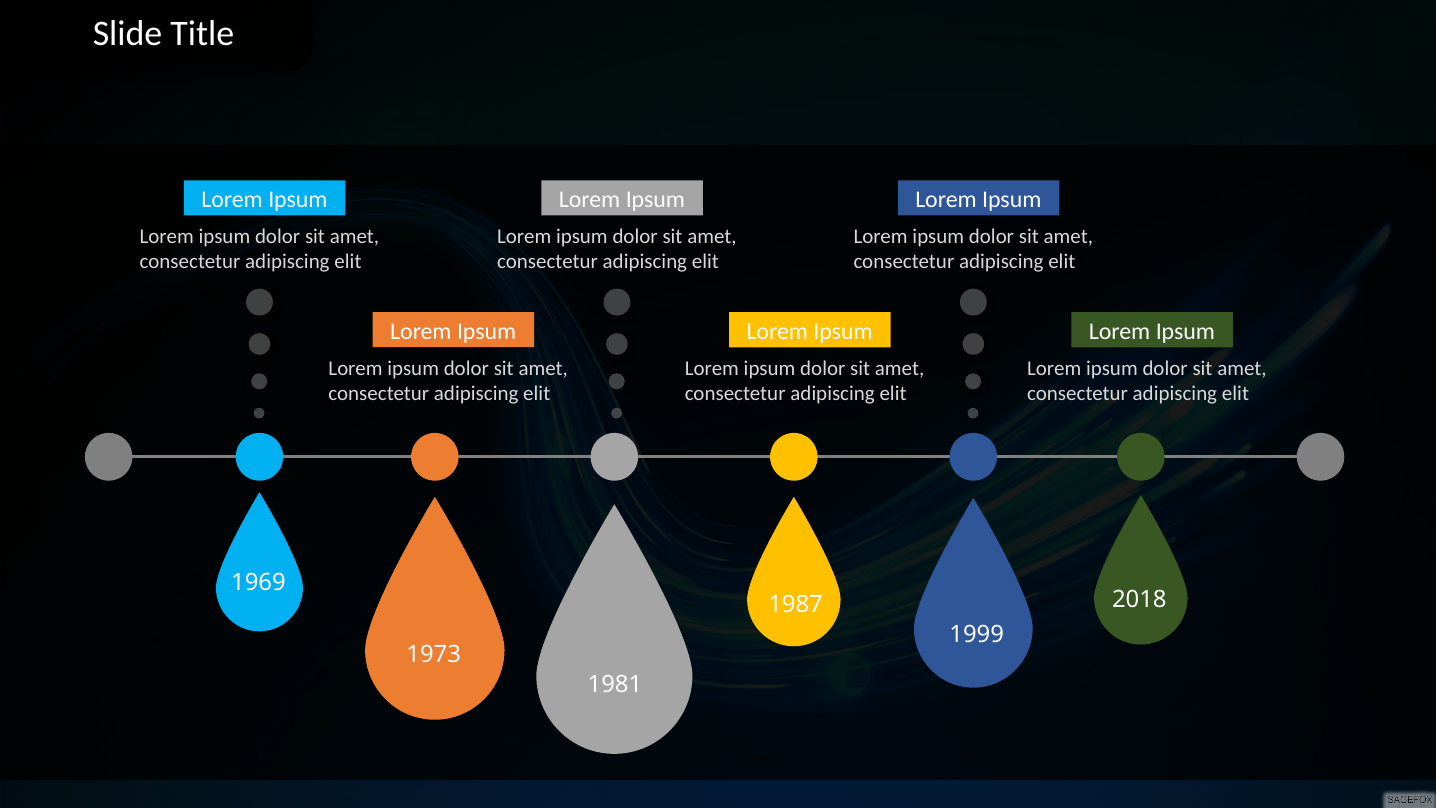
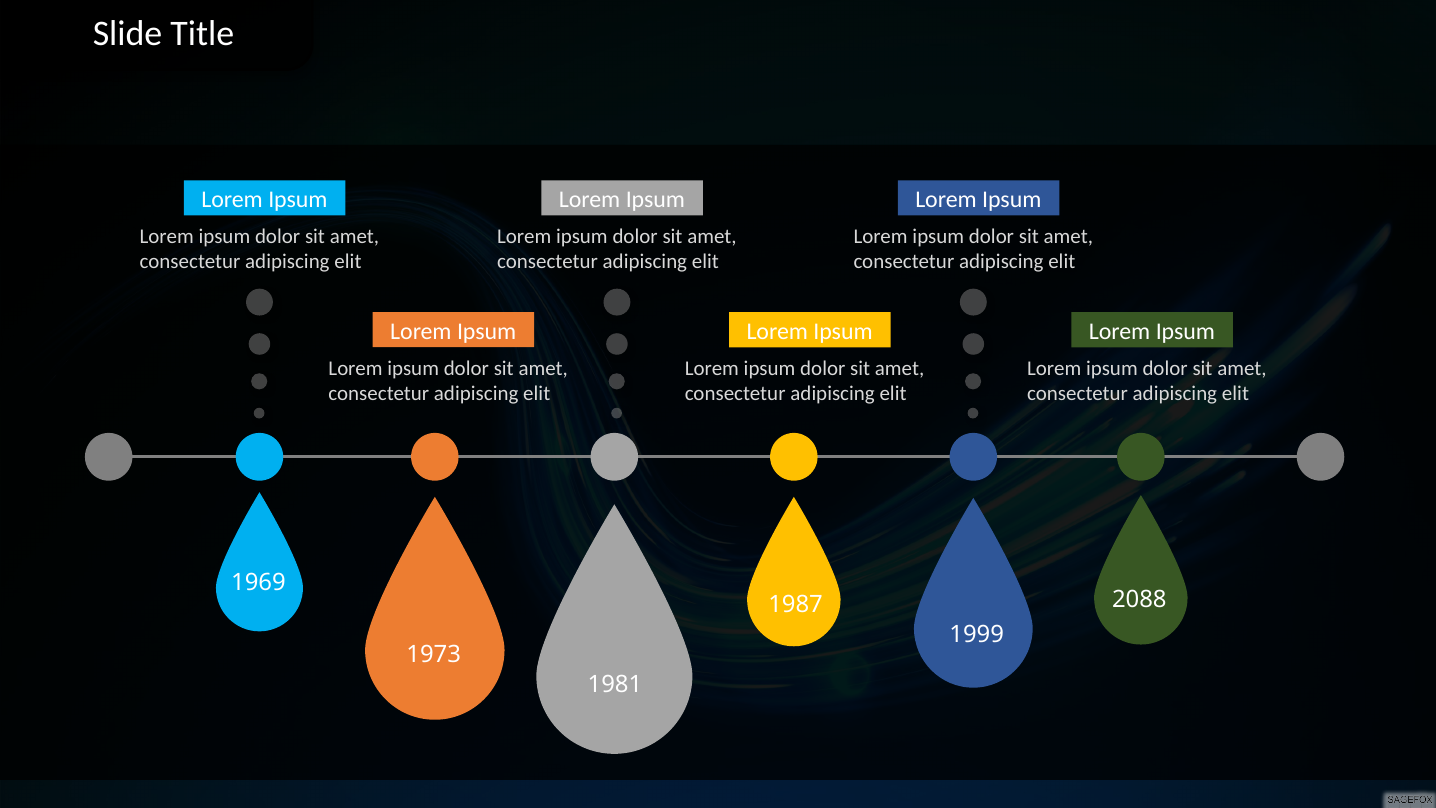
2018: 2018 -> 2088 (1139, 600)
